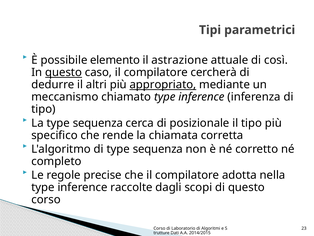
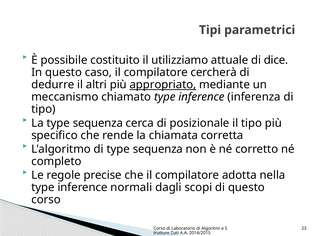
elemento: elemento -> costituito (115, 60)
astrazione: astrazione -> utilizziamo (180, 60)
così: così -> dice (276, 60)
questo underline: present -> none (64, 72)
raccolte: raccolte -> normali (131, 187)
